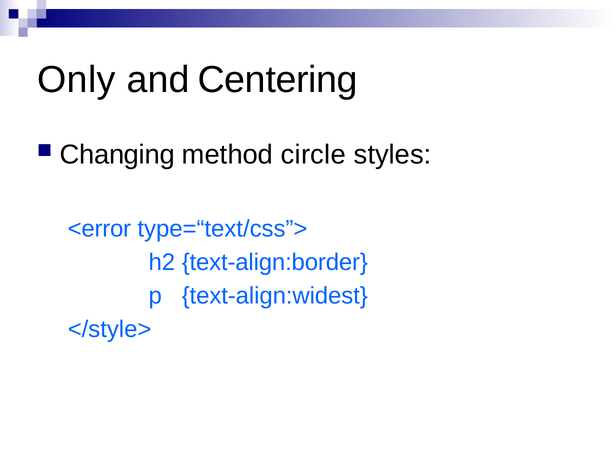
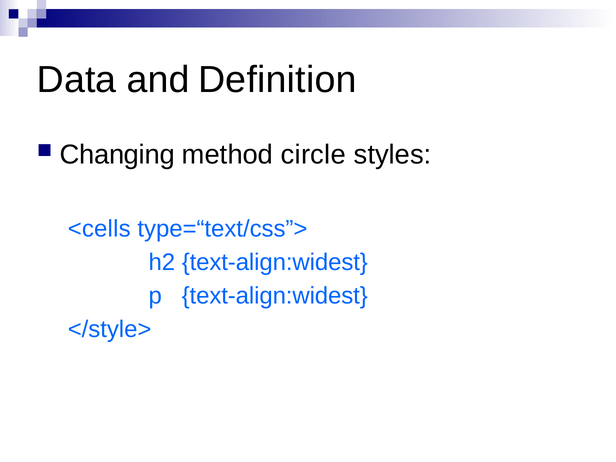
Only: Only -> Data (77, 80)
Centering: Centering -> Definition (277, 80)
<error: <error -> <cells (99, 229)
h2 text-align:border: text-align:border -> text-align:widest (275, 262)
